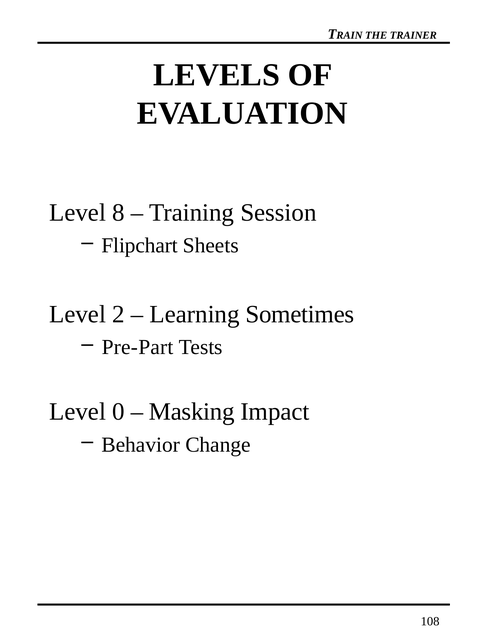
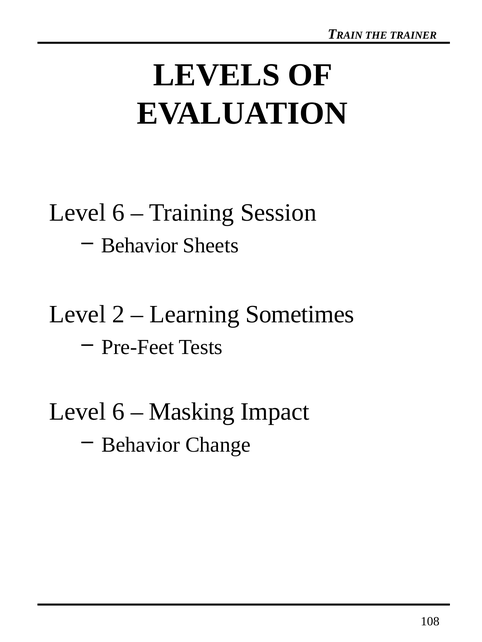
8: 8 -> 6 (118, 213)
Flipchart: Flipchart -> Behavior (140, 246)
Pre-Part: Pre-Part -> Pre-Feet (138, 348)
0: 0 -> 6 (118, 412)
